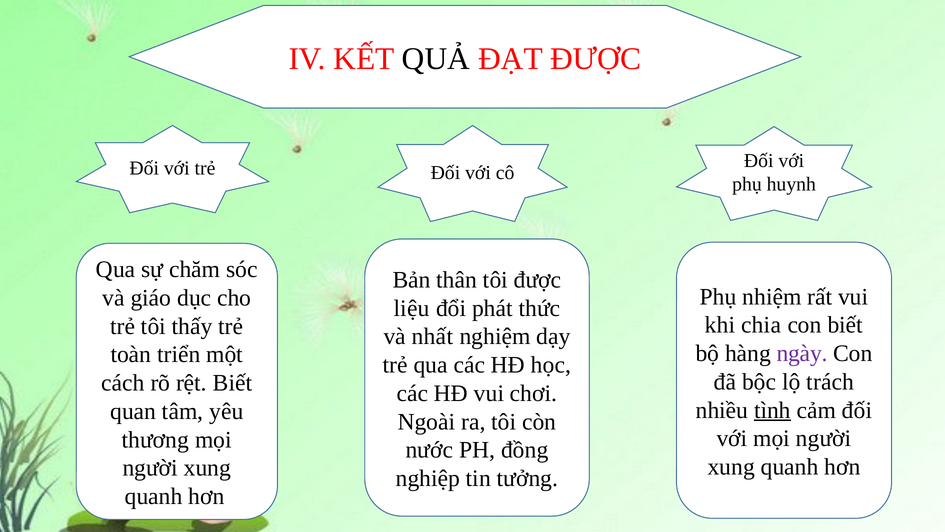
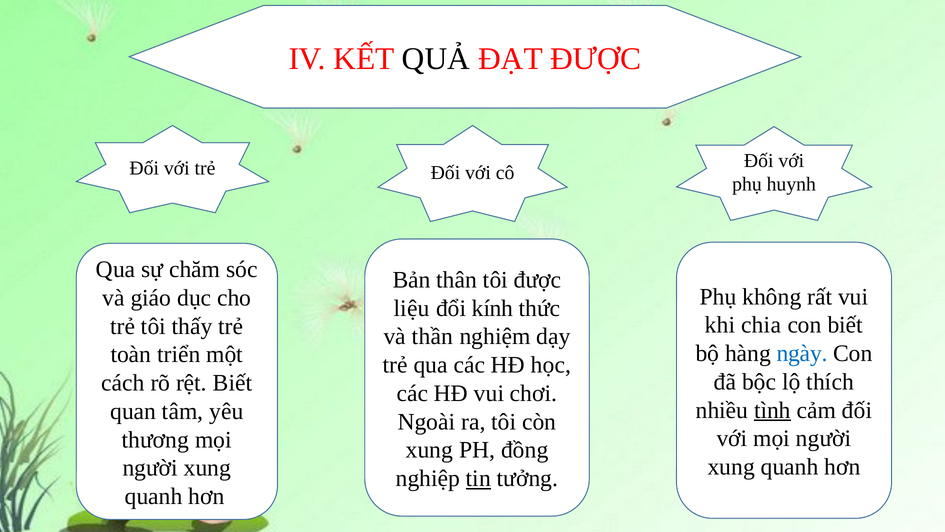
nhiệm: nhiệm -> không (772, 297)
phát: phát -> kính (493, 308)
nhất: nhất -> thần (433, 336)
ngày colour: purple -> blue (802, 353)
trách: trách -> thích (830, 382)
nước: nước -> xung (429, 450)
tin underline: none -> present (478, 478)
